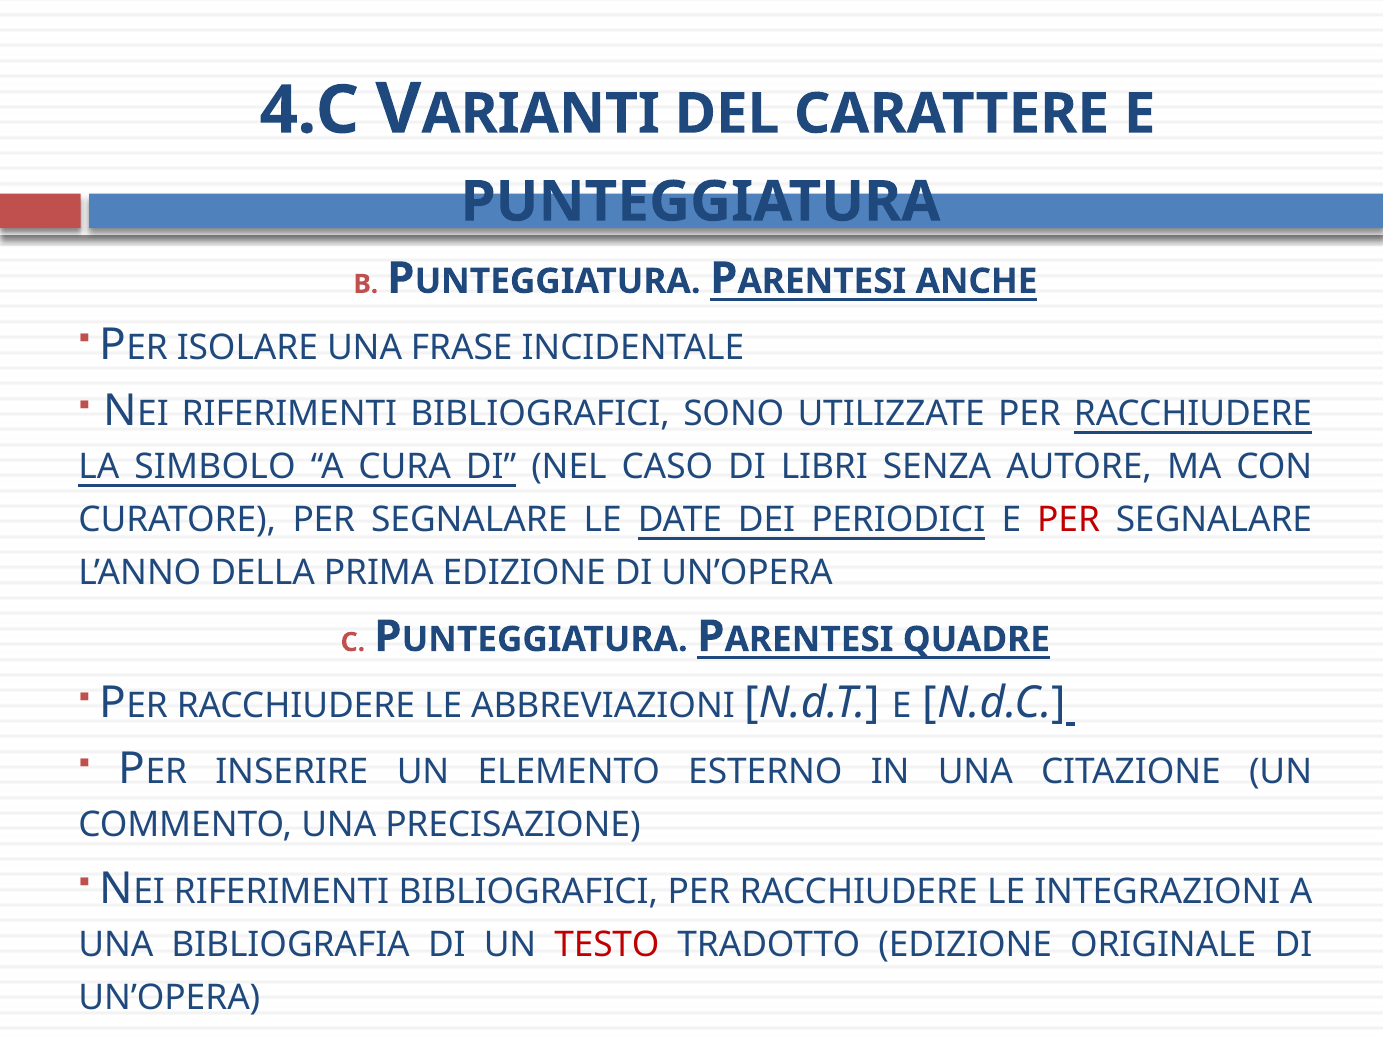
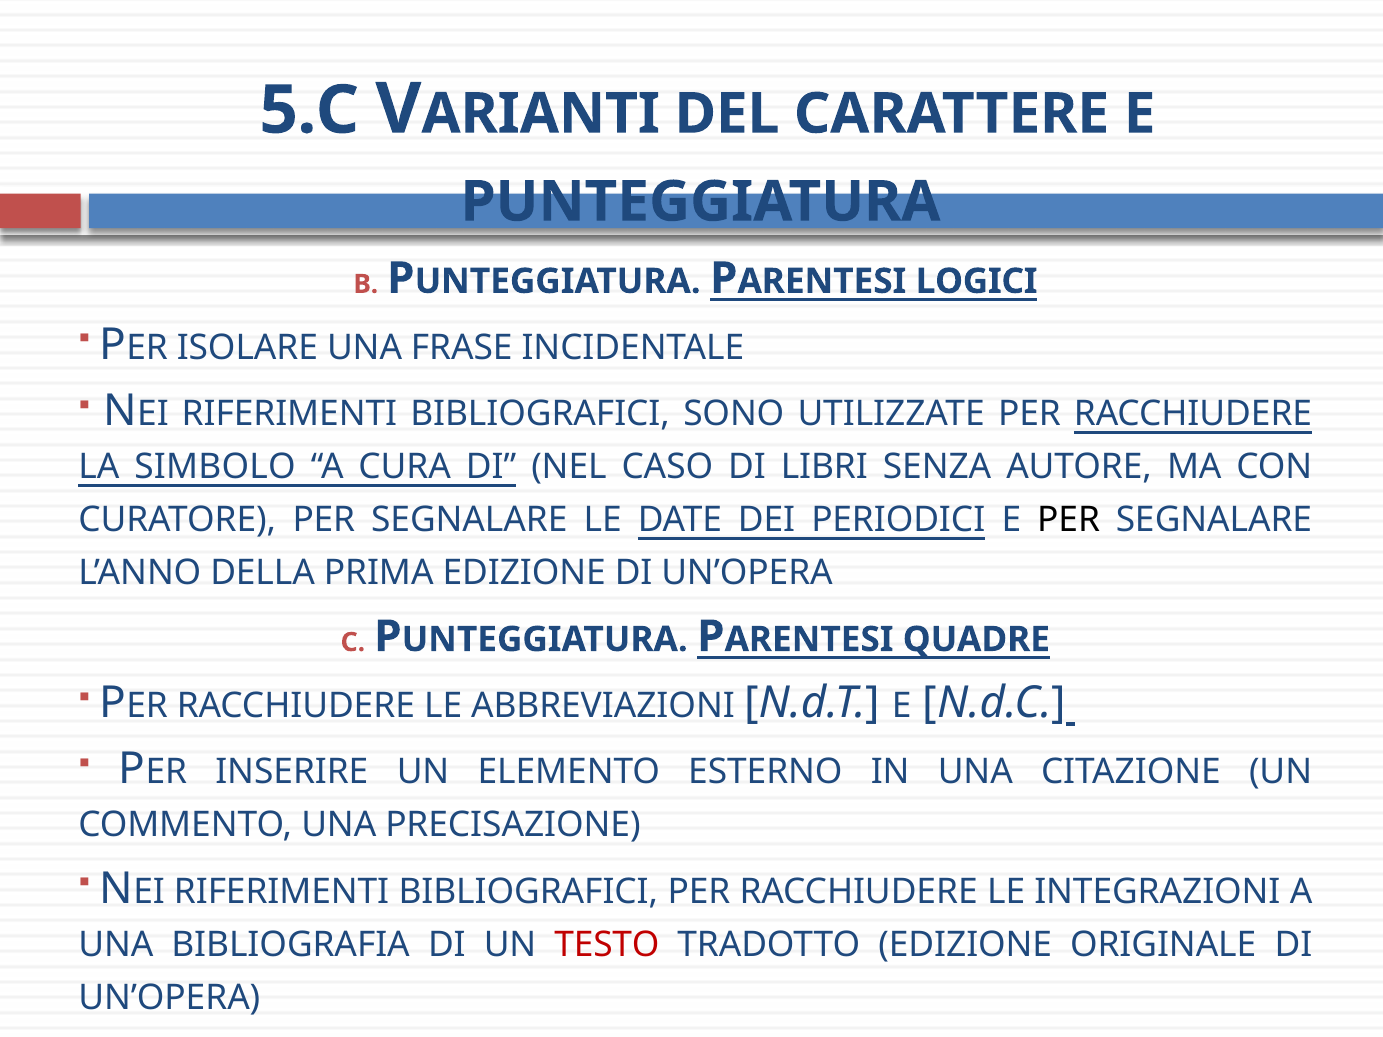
4.C: 4.C -> 5.C (309, 110)
ANCHE: ANCHE -> LOGICI (977, 281)
PER colour: red -> black (1069, 520)
